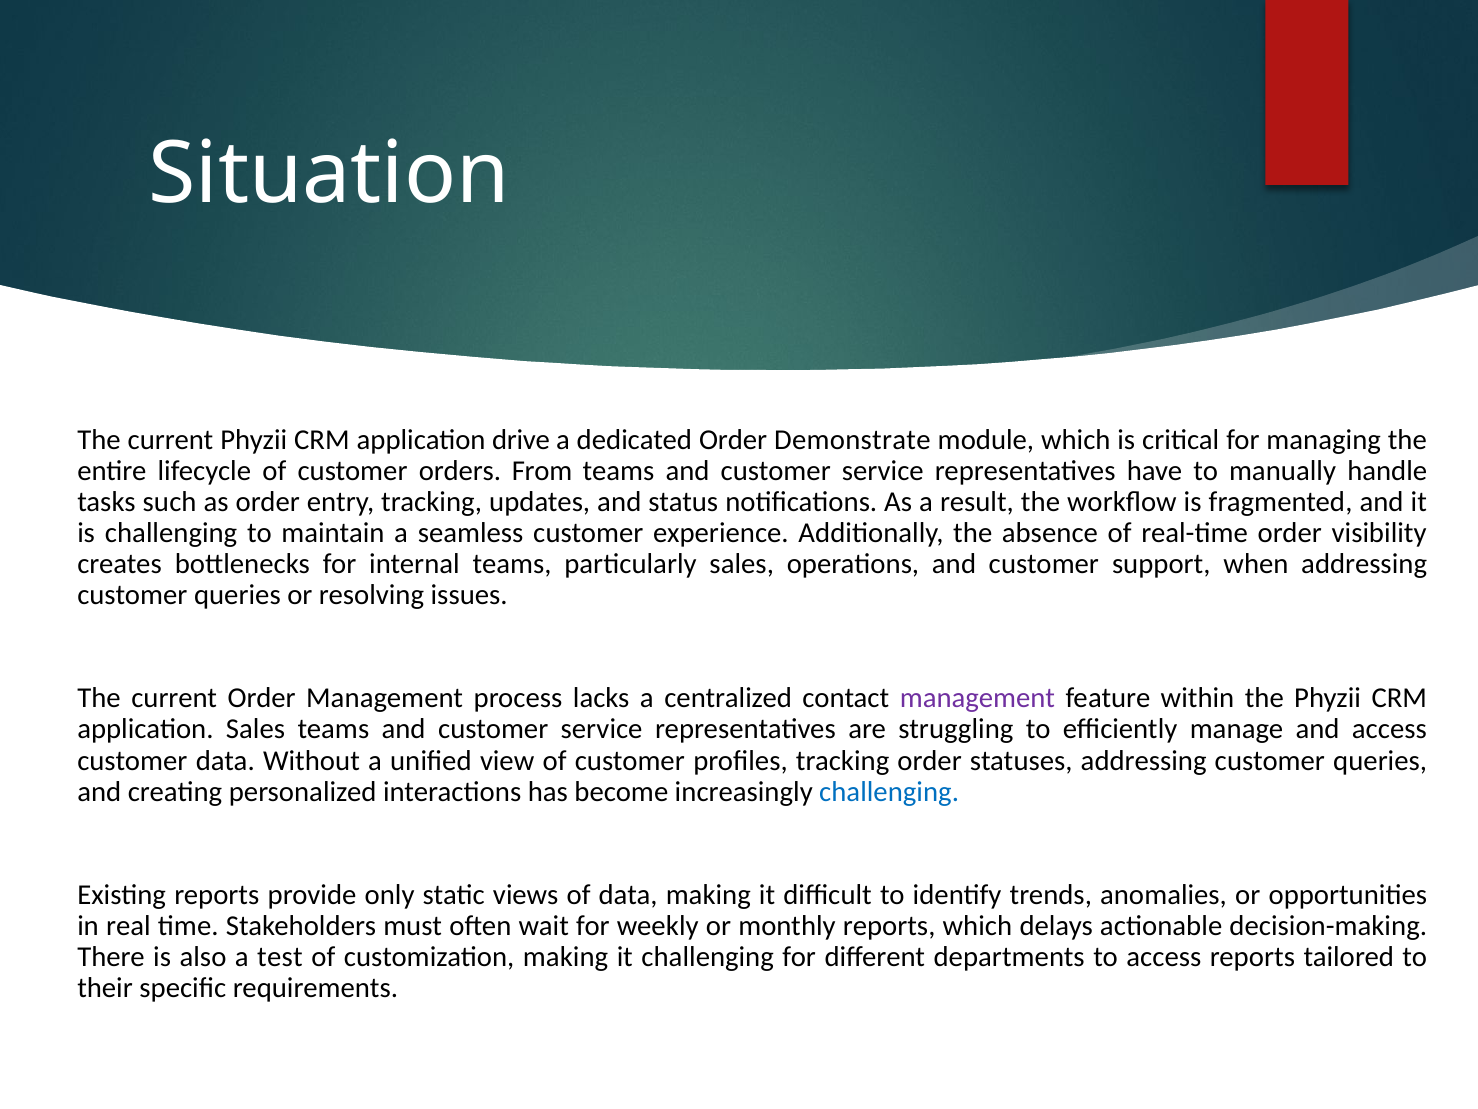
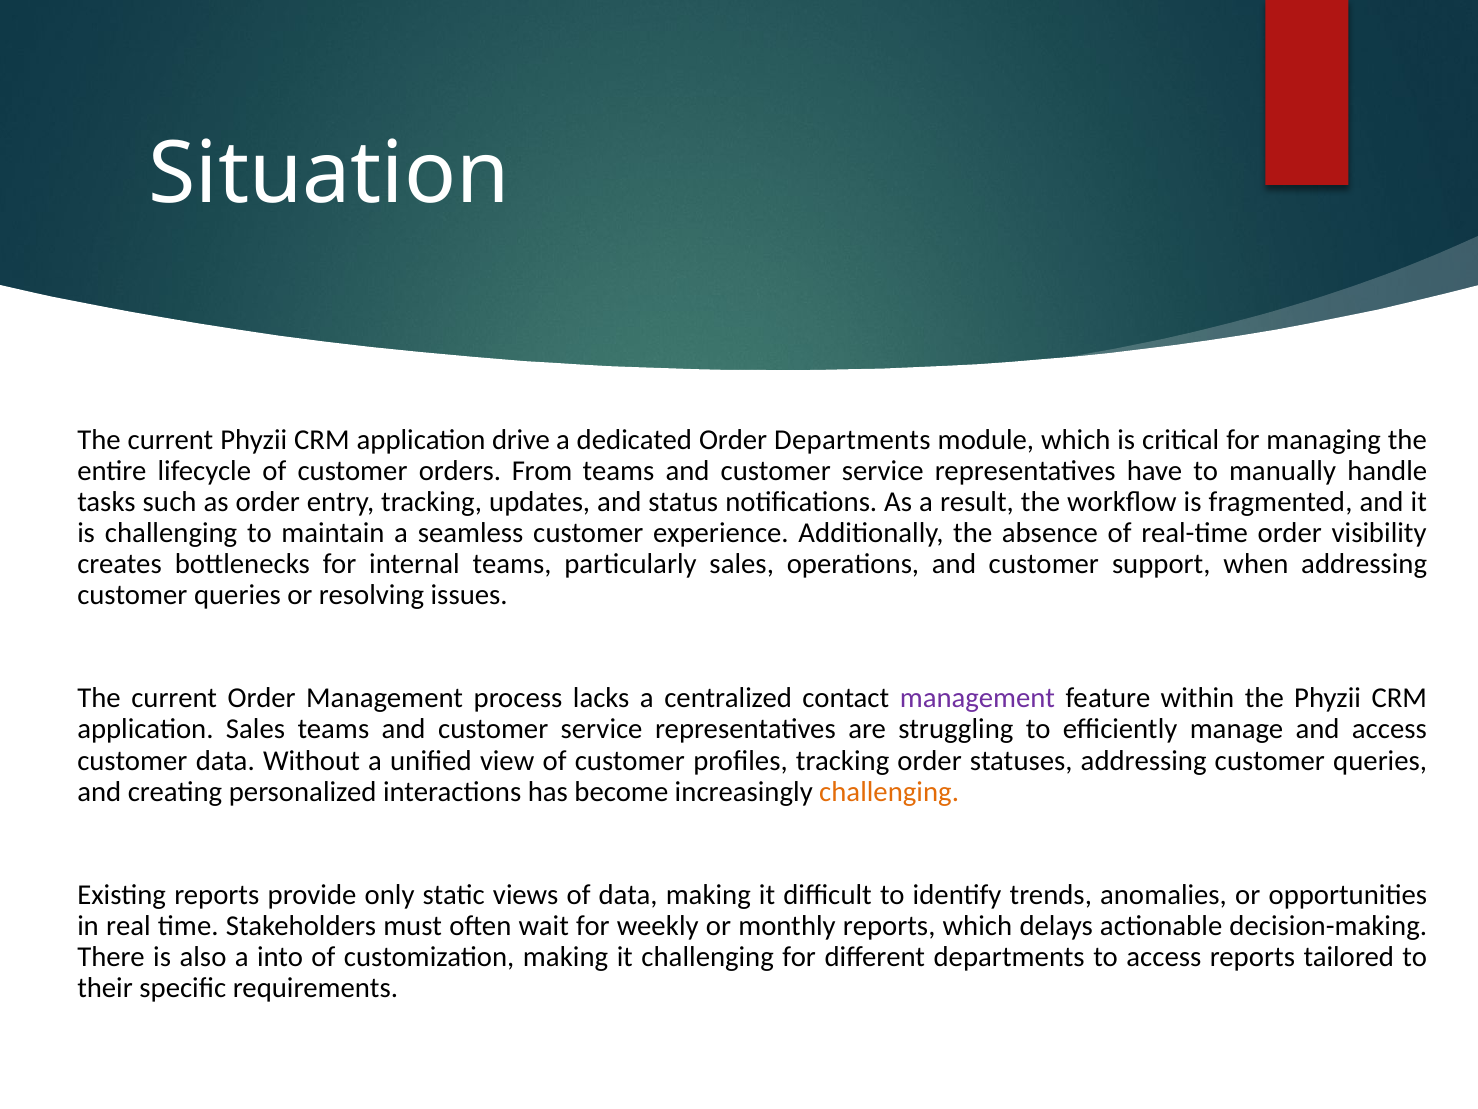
Order Demonstrate: Demonstrate -> Departments (852, 440)
challenging colour: blue -> orange (889, 791)
test: test -> into (280, 957)
